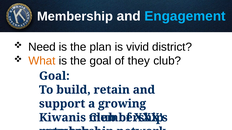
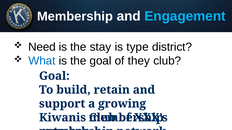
plan: plan -> stay (100, 47)
vivid: vivid -> type (138, 47)
What colour: orange -> blue (42, 61)
